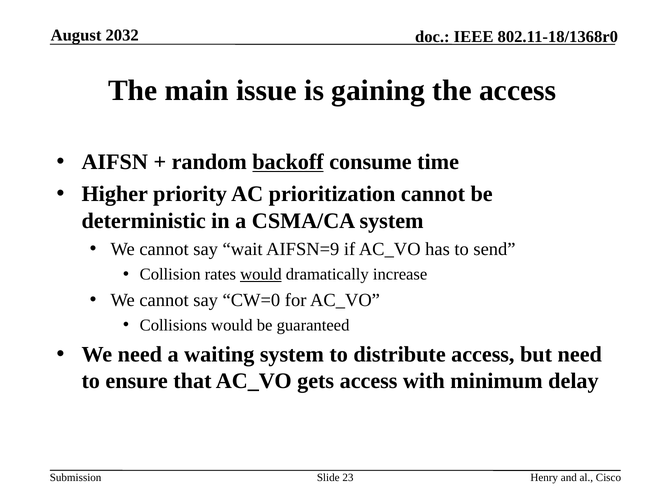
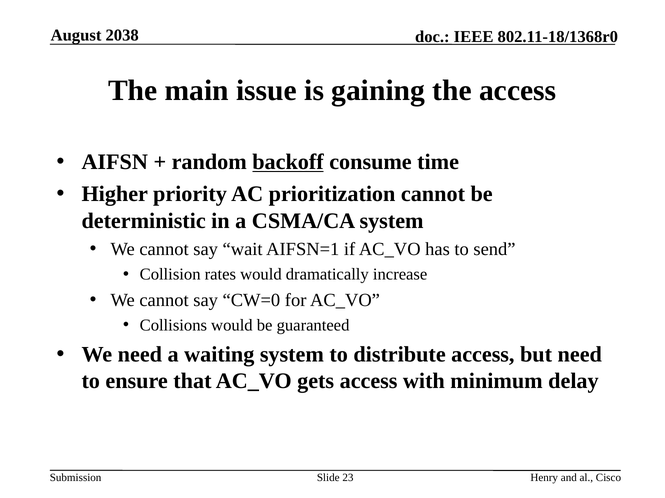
2032: 2032 -> 2038 (122, 35)
AIFSN=9: AIFSN=9 -> AIFSN=1 (303, 250)
would underline: present -> none (261, 275)
